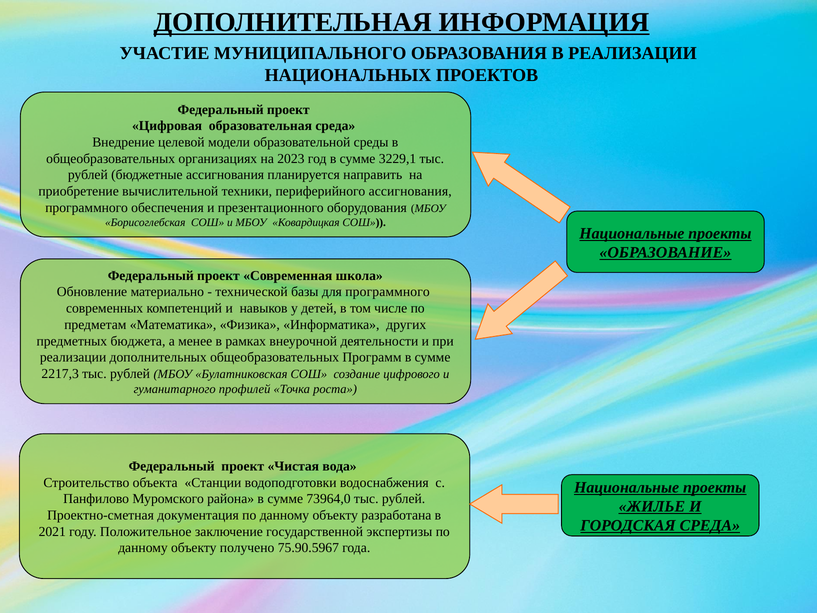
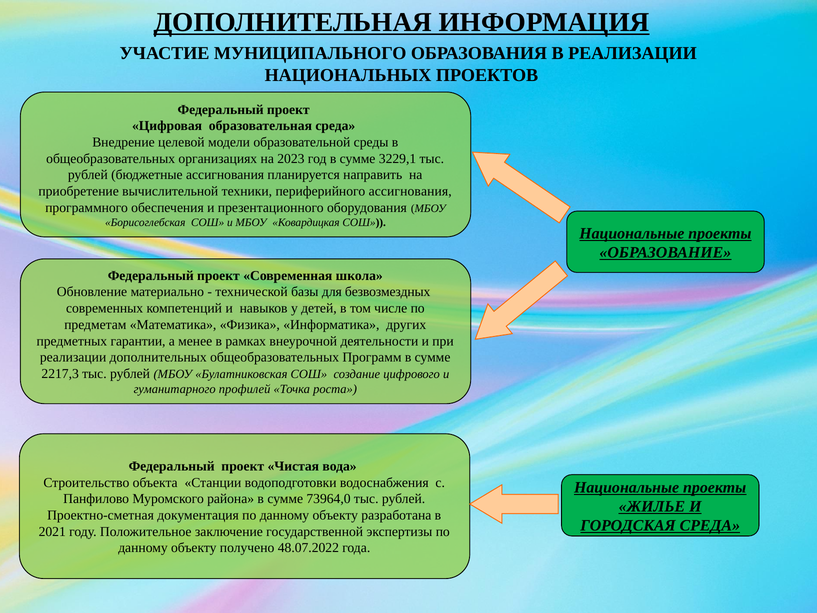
для программного: программного -> безвозмездных (388, 292)
бюджета: бюджета -> гарантии (138, 341)
75.90.5967: 75.90.5967 -> 48.07.2022 (308, 548)
